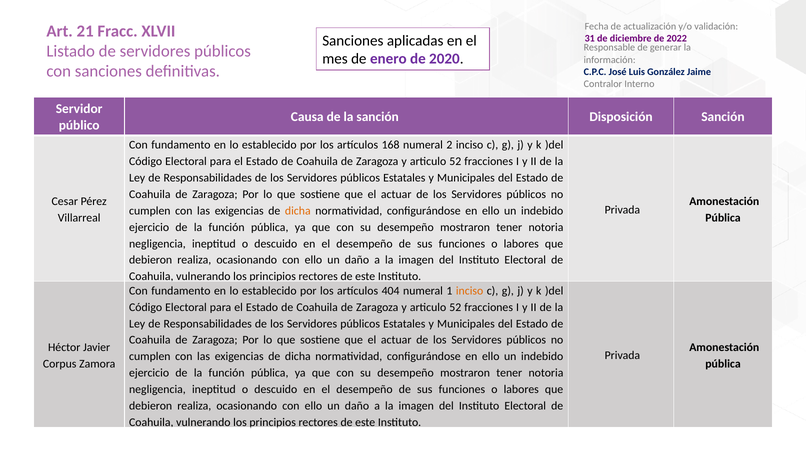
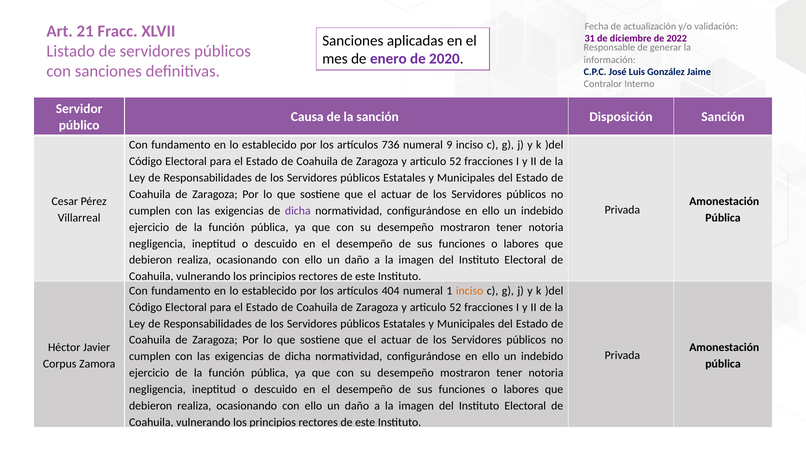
168: 168 -> 736 (391, 145)
2: 2 -> 9 (449, 145)
dicha colour: orange -> purple (298, 211)
